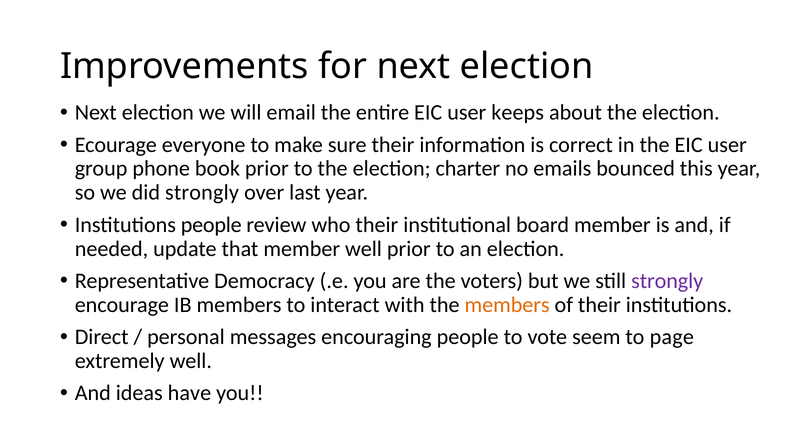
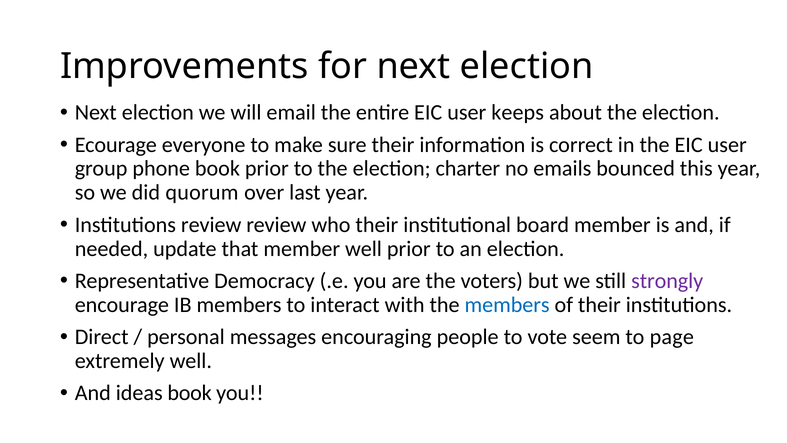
did strongly: strongly -> quorum (202, 192)
Institutions people: people -> review (211, 225)
members colour: orange -> blue (507, 305)
ideas have: have -> book (190, 393)
